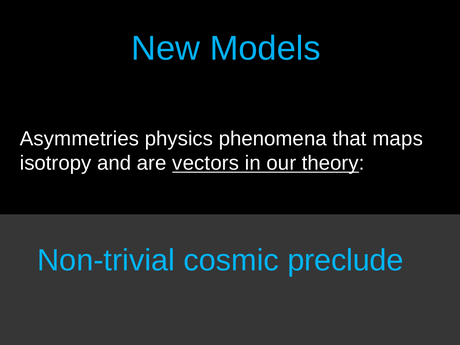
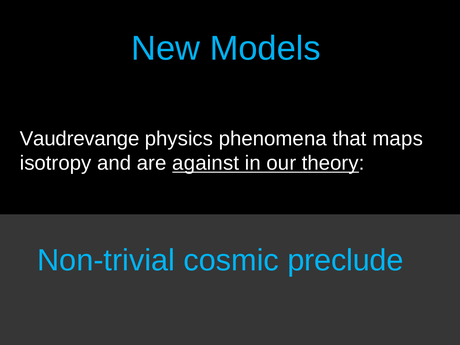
Asymmetries: Asymmetries -> Vaudrevange (80, 139)
vectors: vectors -> against (206, 163)
